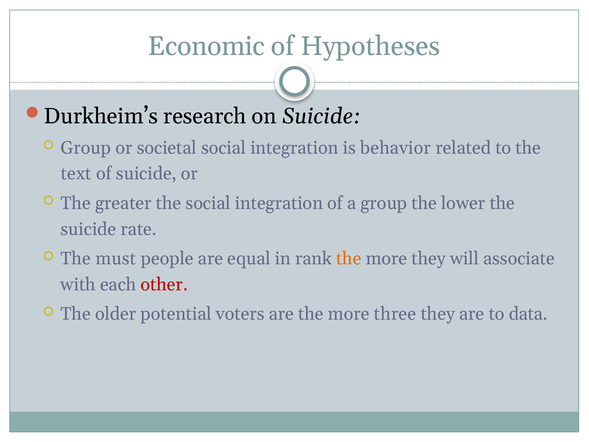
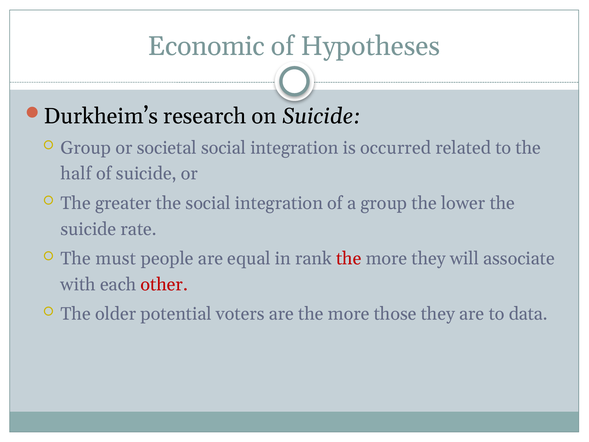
behavior: behavior -> occurred (396, 148)
text: text -> half (76, 174)
the colour: orange -> red (349, 258)
three: three -> those (395, 314)
